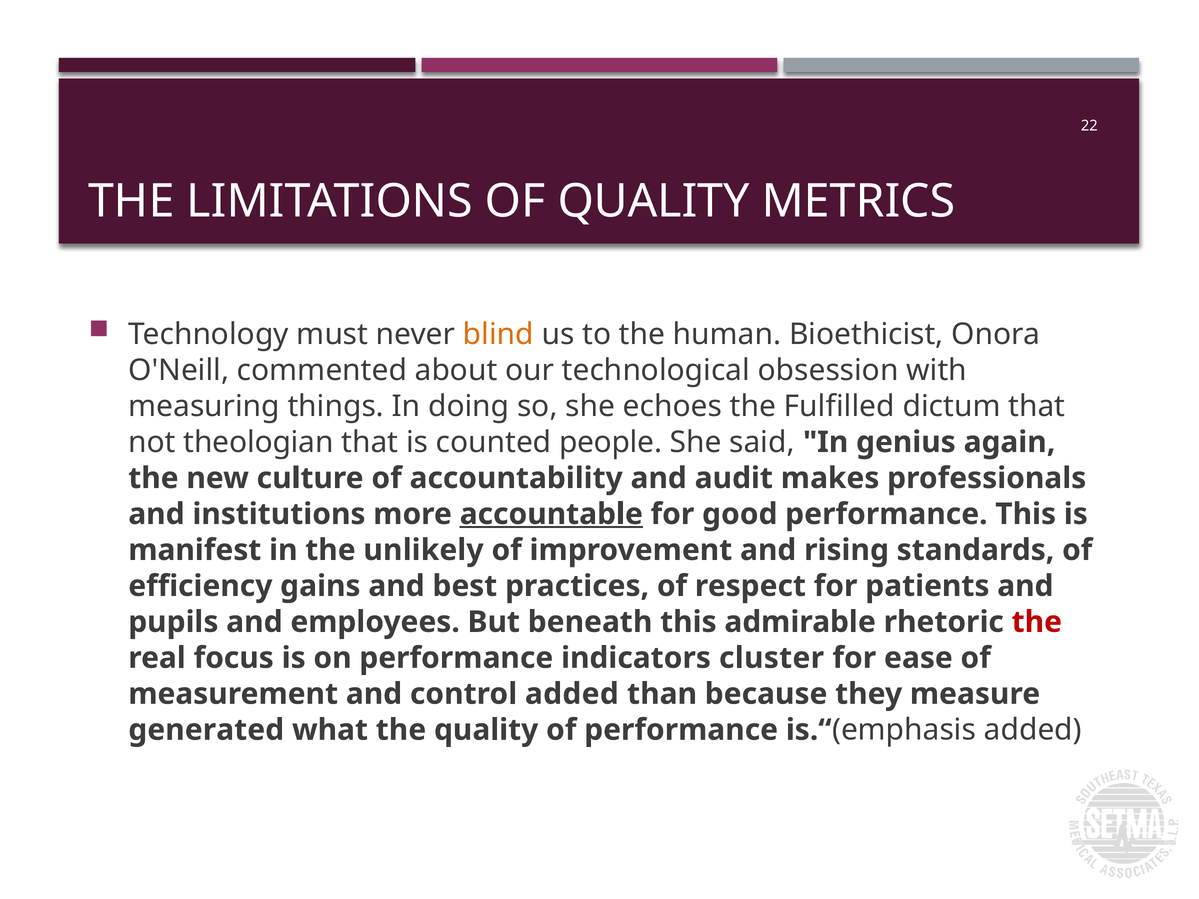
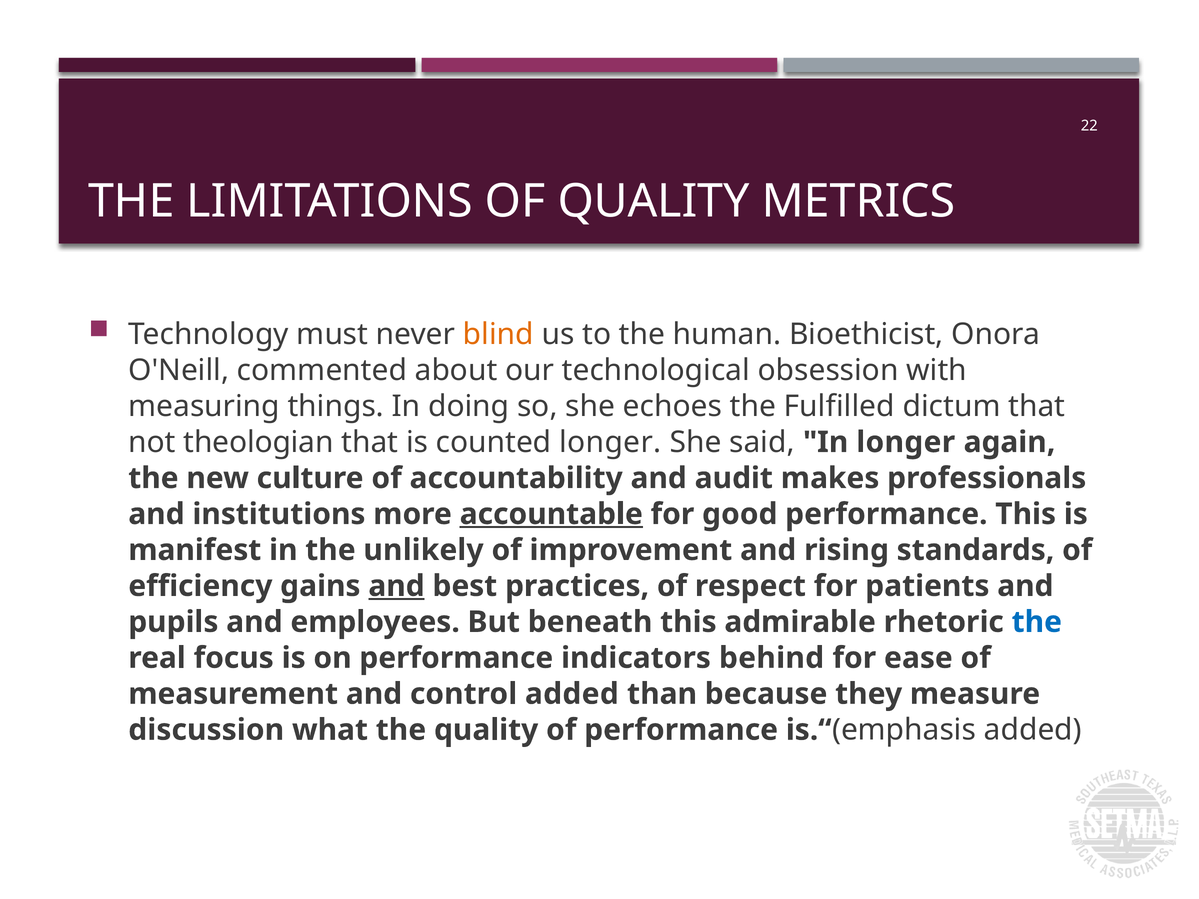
counted people: people -> longer (610, 442)
In genius: genius -> longer (906, 442)
and underline: none -> present (397, 586)
the colour: red -> blue (1037, 622)
cluster: cluster -> behind (772, 658)
generated: generated -> discussion (206, 730)
